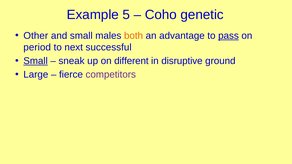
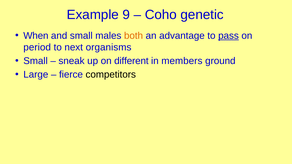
5: 5 -> 9 (126, 15)
Other: Other -> When (36, 36)
successful: successful -> organisms (109, 47)
Small underline: present -> none (36, 61)
disruptive: disruptive -> members (182, 61)
competitors colour: purple -> black (111, 75)
